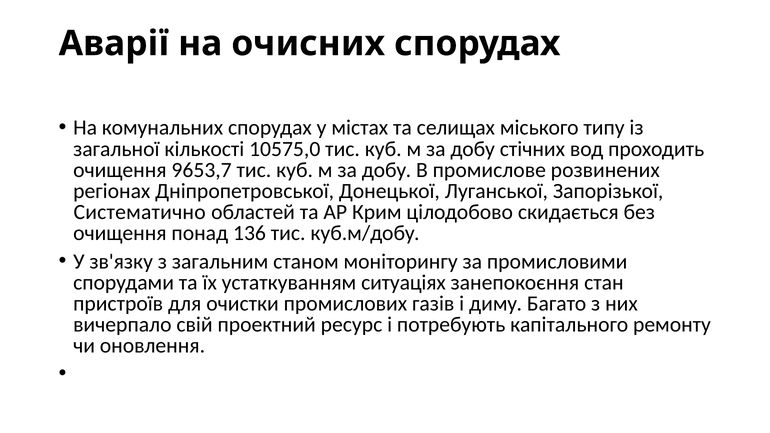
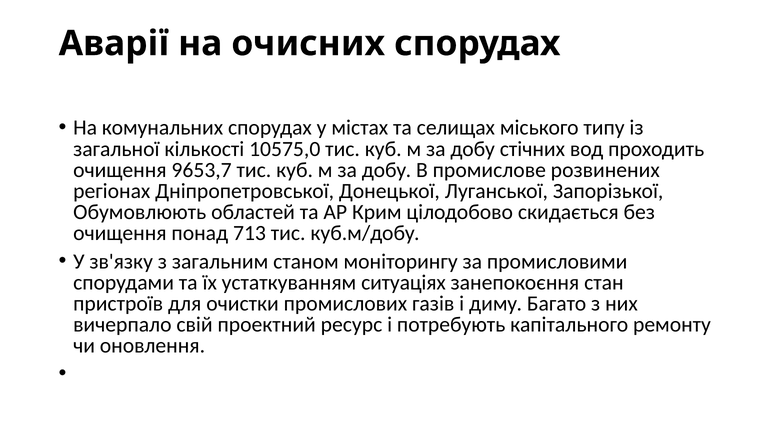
Систематично: Систематично -> Обумовлюють (140, 212)
136: 136 -> 713 (249, 233)
